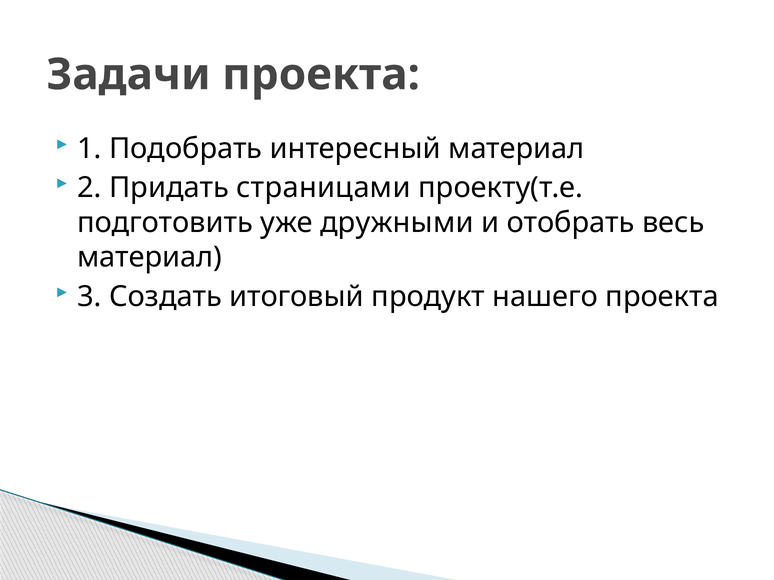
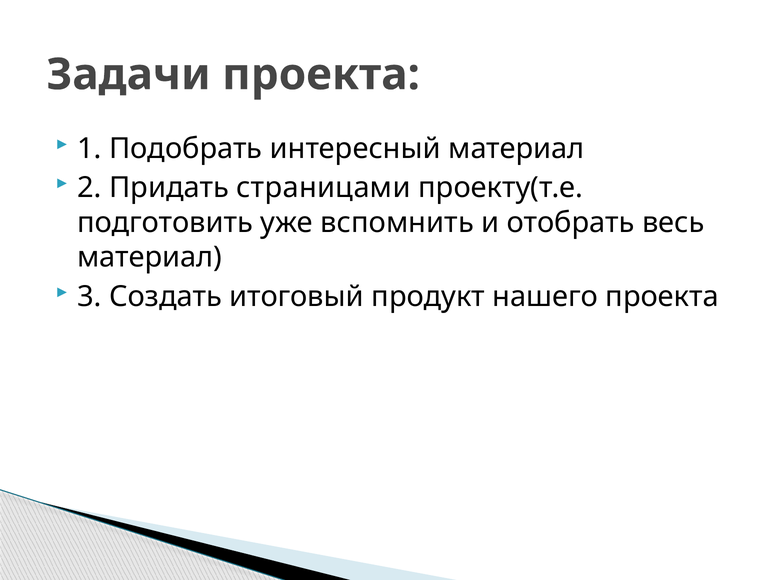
дружными: дружными -> вспомнить (397, 223)
